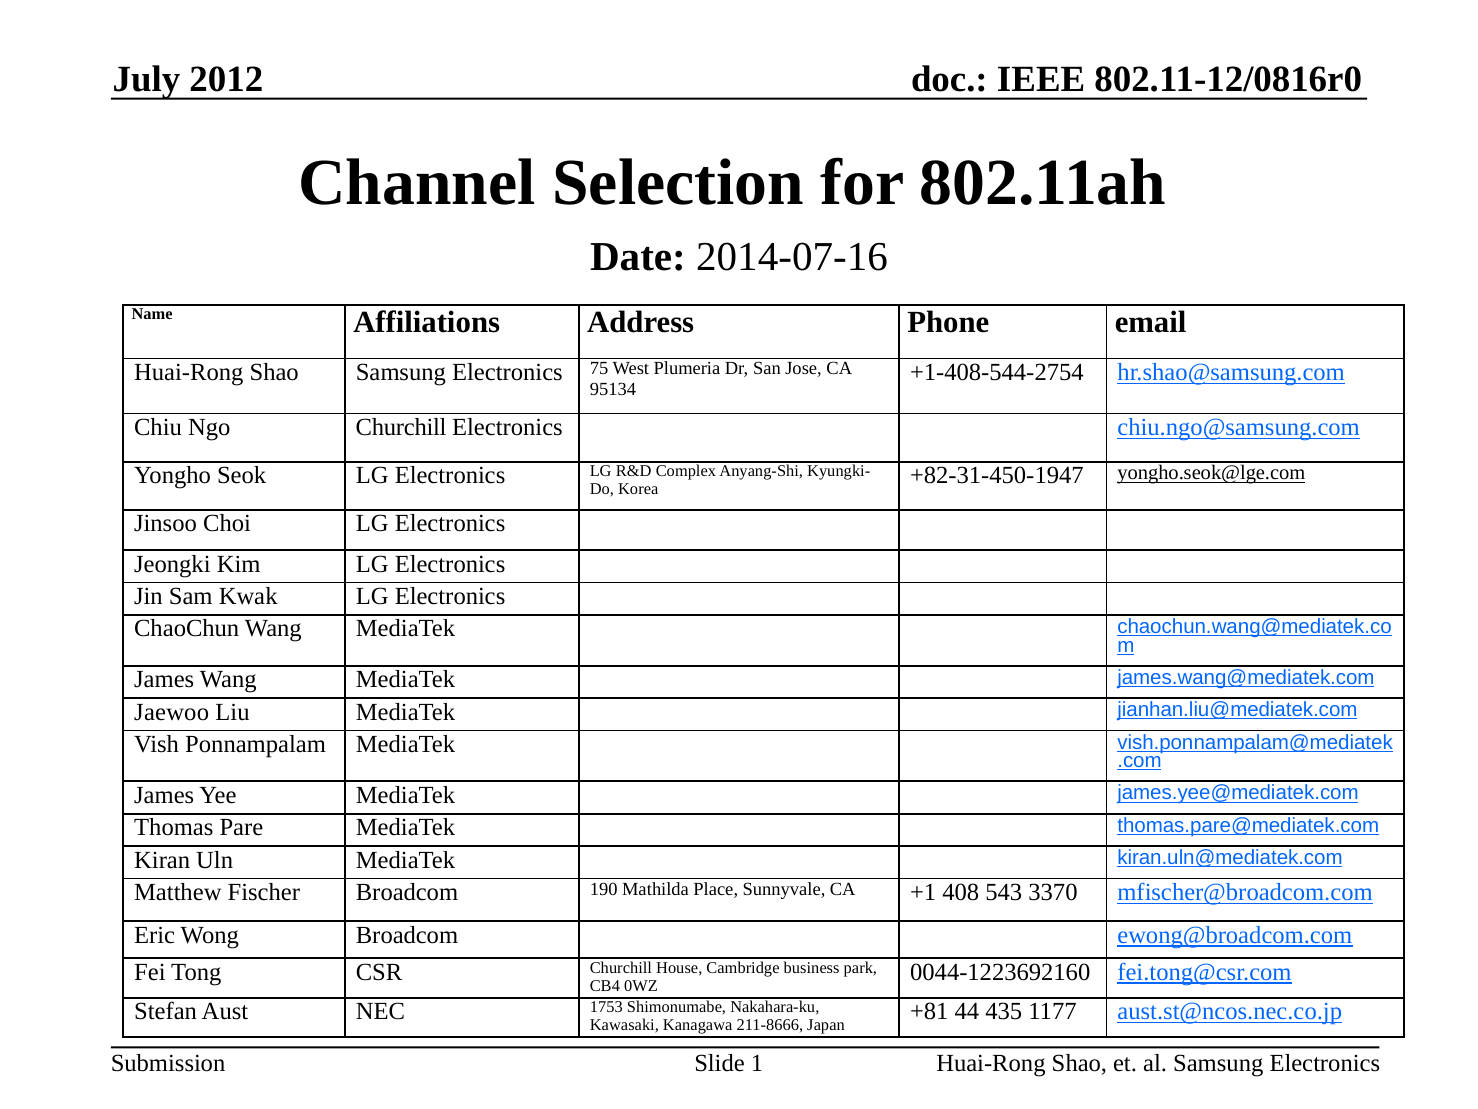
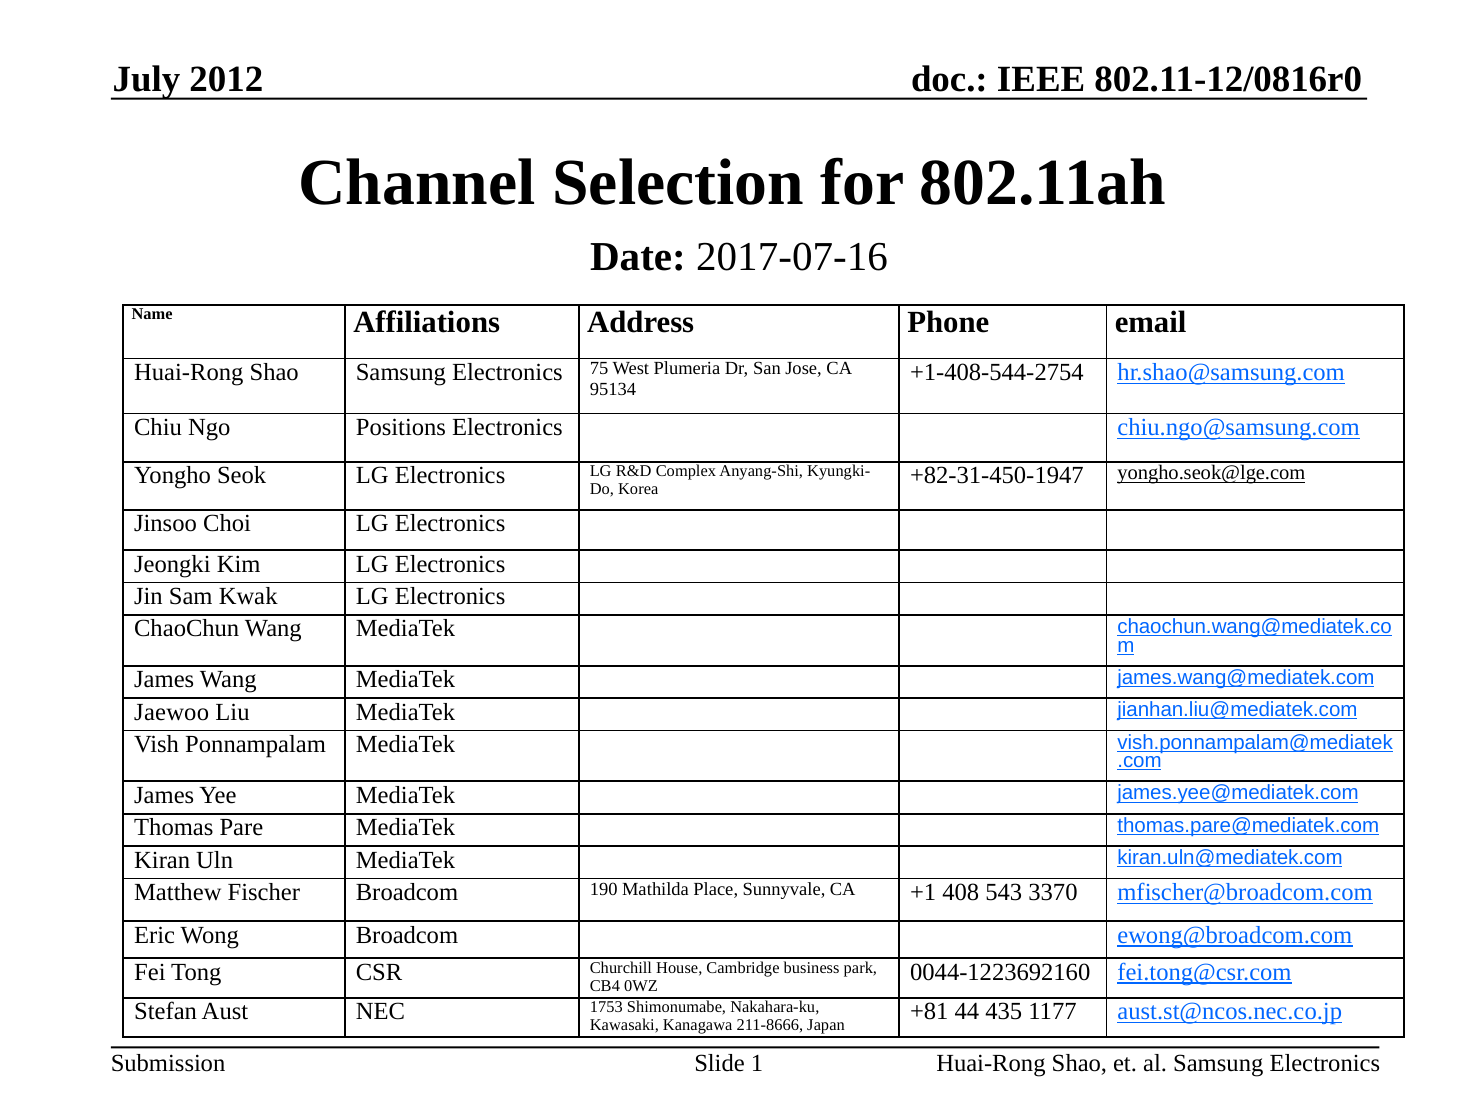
2014-07-16: 2014-07-16 -> 2017-07-16 (792, 257)
Ngo Churchill: Churchill -> Positions (401, 427)
